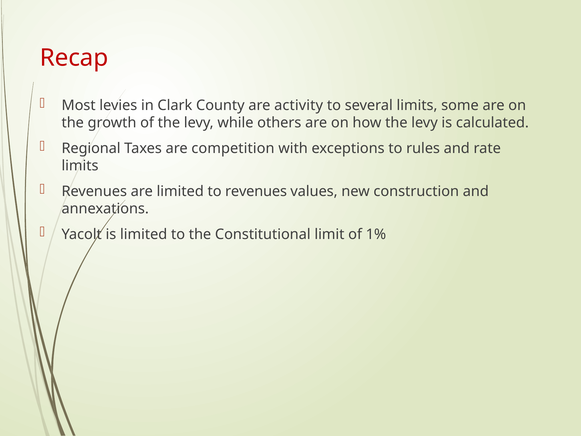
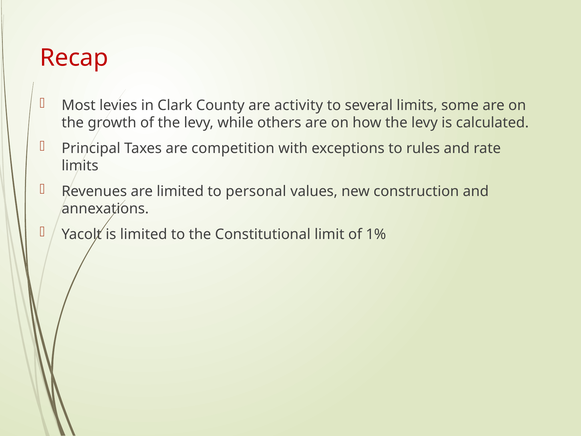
Regional: Regional -> Principal (91, 148)
to revenues: revenues -> personal (256, 191)
